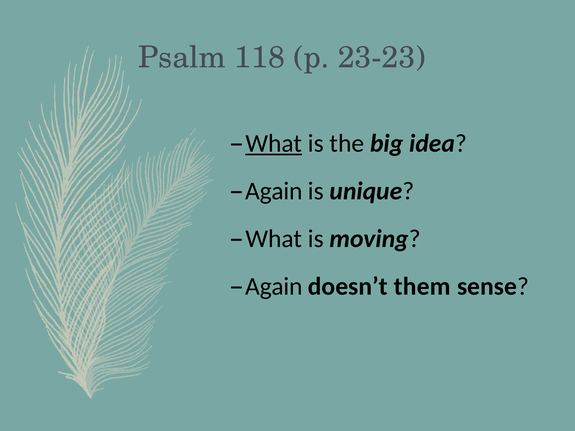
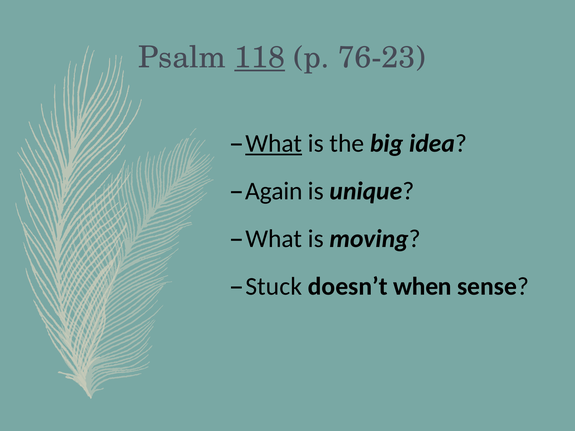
118 underline: none -> present (260, 57)
23-23: 23-23 -> 76-23 (382, 57)
Again: Again -> Stuck (274, 287)
them: them -> when (422, 287)
